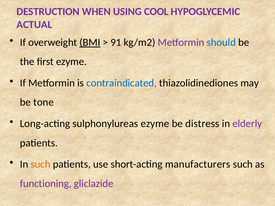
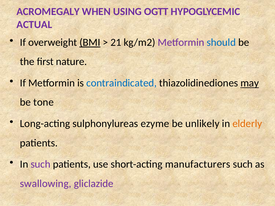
DESTRUCTION: DESTRUCTION -> ACROMEGALY (48, 12)
COOL: COOL -> OGTT (156, 12)
91: 91 -> 21 (116, 42)
first ezyme: ezyme -> nature (71, 62)
may underline: none -> present (250, 83)
distress: distress -> unlikely (202, 124)
elderly colour: purple -> orange (247, 124)
such colour: orange -> purple (41, 164)
functioning: functioning -> swallowing (46, 184)
